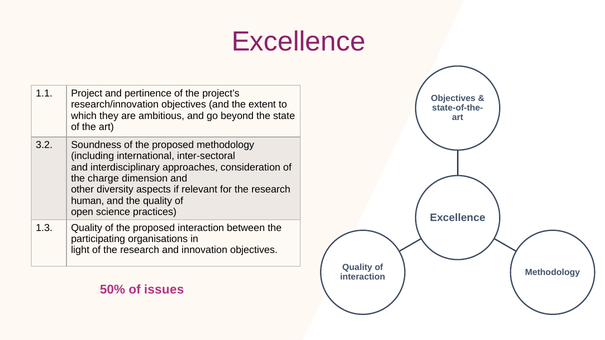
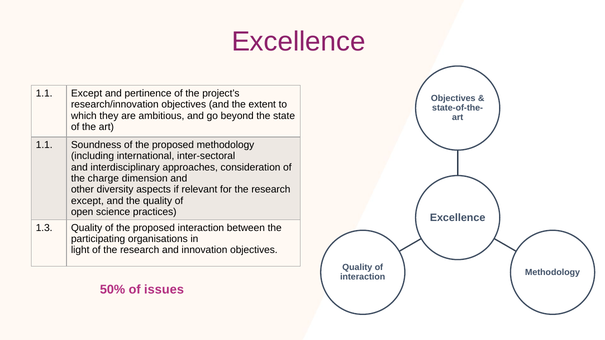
1.1 Project: Project -> Except (87, 94)
3.2: 3.2 -> 1.1 (44, 145)
human: human -> except (87, 201)
